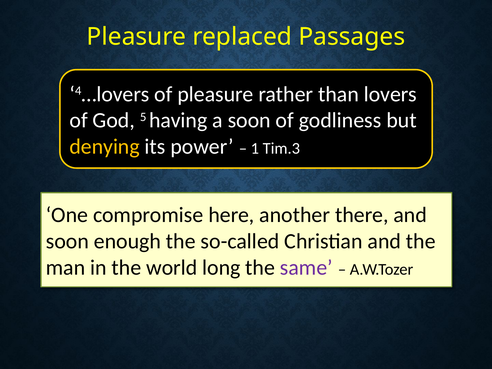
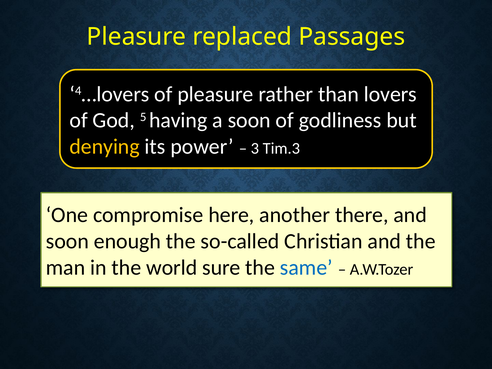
1: 1 -> 3 (255, 148)
long: long -> sure (221, 268)
same colour: purple -> blue (306, 268)
